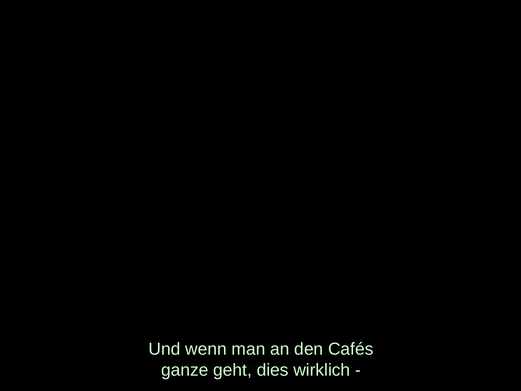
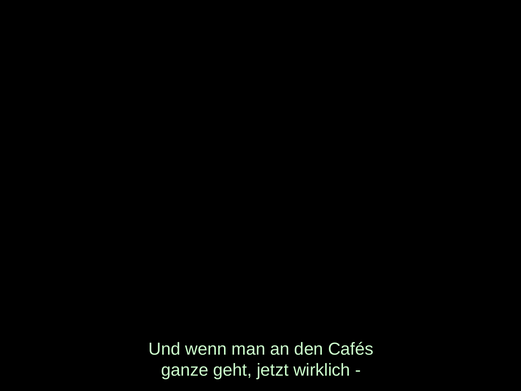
dies: dies -> jetzt (273, 370)
